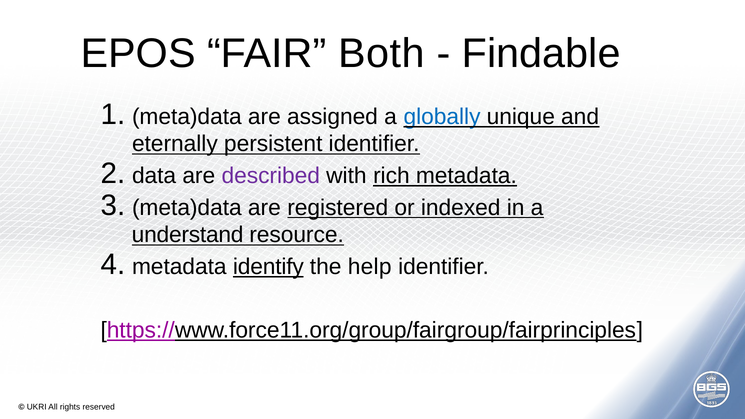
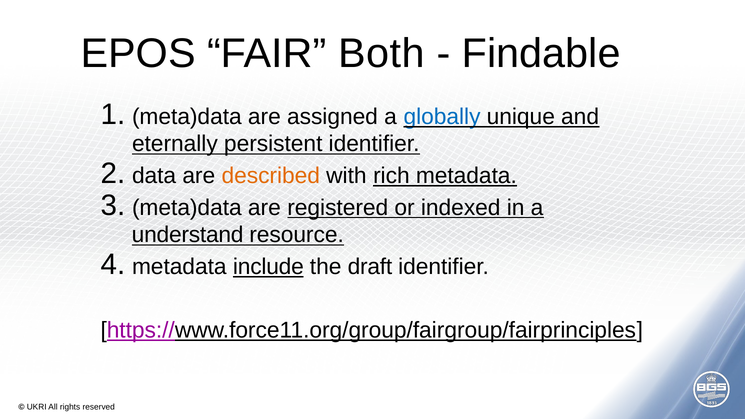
described colour: purple -> orange (271, 176)
identify: identify -> include (268, 267)
help: help -> draft (370, 267)
